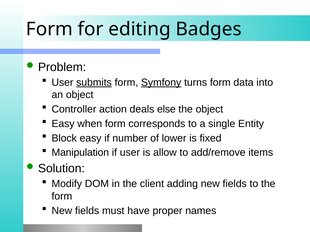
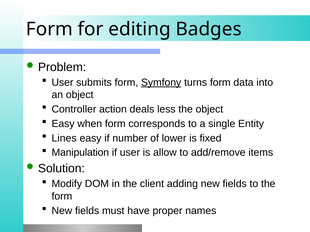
submits underline: present -> none (94, 83)
else: else -> less (166, 109)
Block: Block -> Lines (64, 138)
